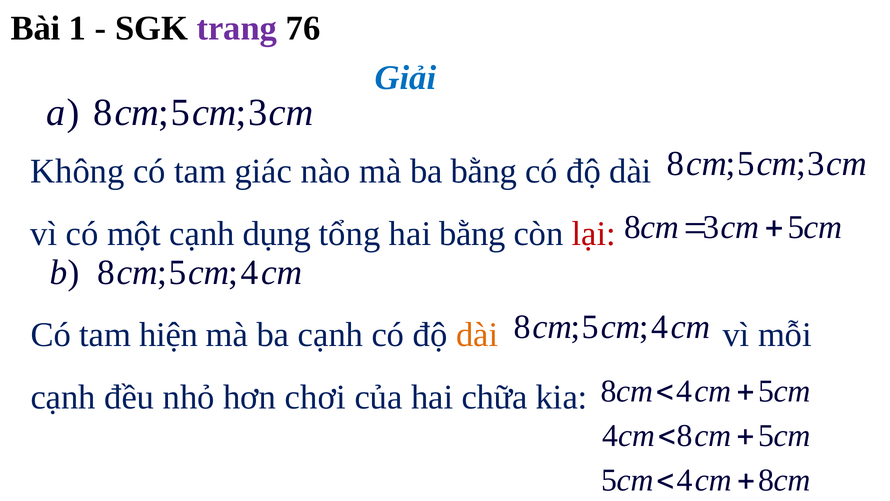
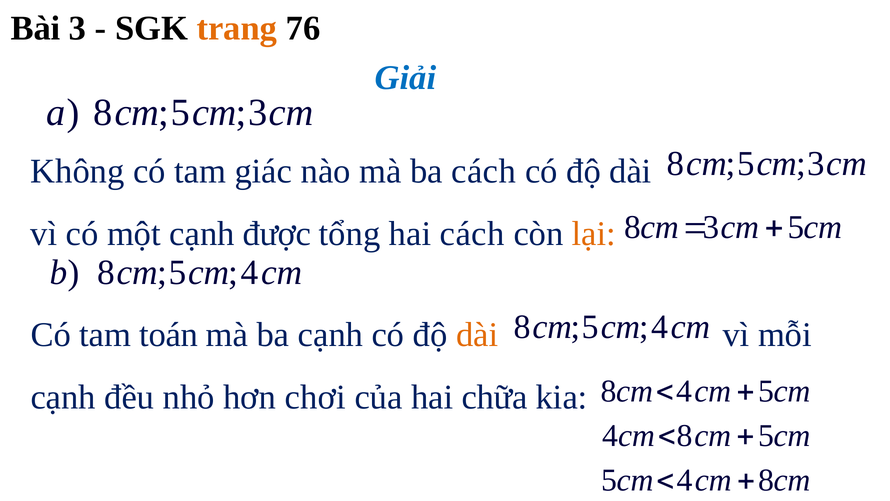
Bài 1: 1 -> 3 (78, 28)
trang colour: purple -> orange (237, 28)
ba bằng: bằng -> cách (484, 171)
dụng: dụng -> được (277, 234)
hai bằng: bằng -> cách (472, 234)
lại colour: red -> orange (594, 234)
hiện: hiện -> toán (169, 335)
